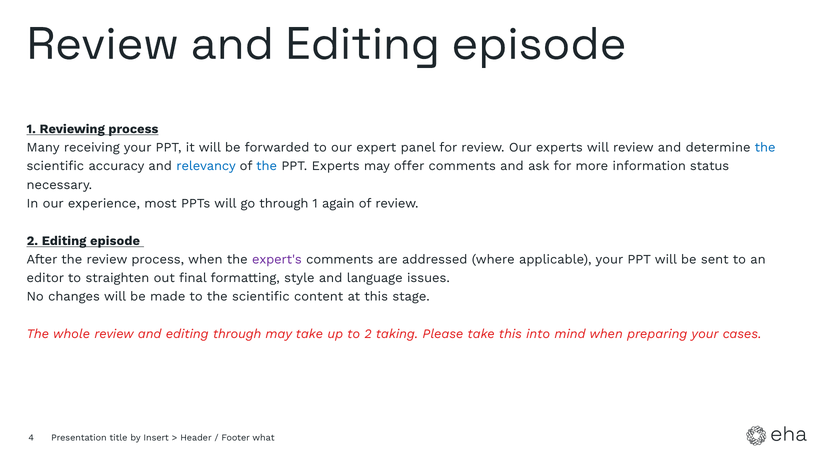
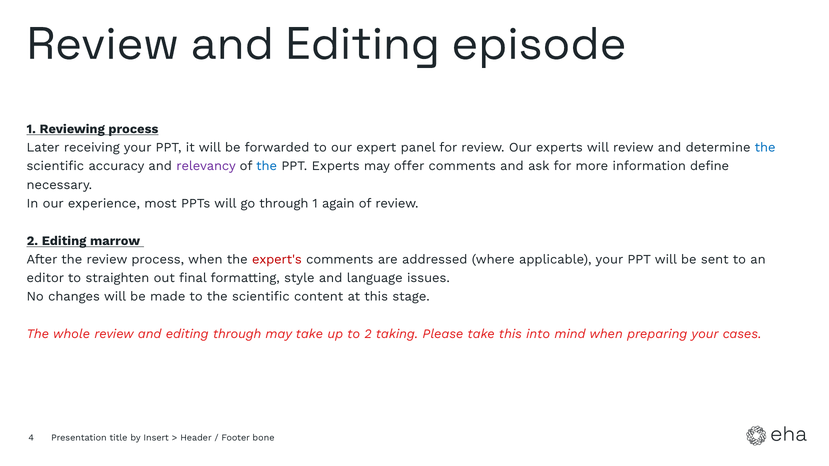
Many: Many -> Later (43, 148)
relevancy colour: blue -> purple (206, 166)
status: status -> define (710, 166)
2 Editing episode: episode -> marrow (115, 241)
expert's colour: purple -> red (277, 260)
what: what -> bone (264, 438)
